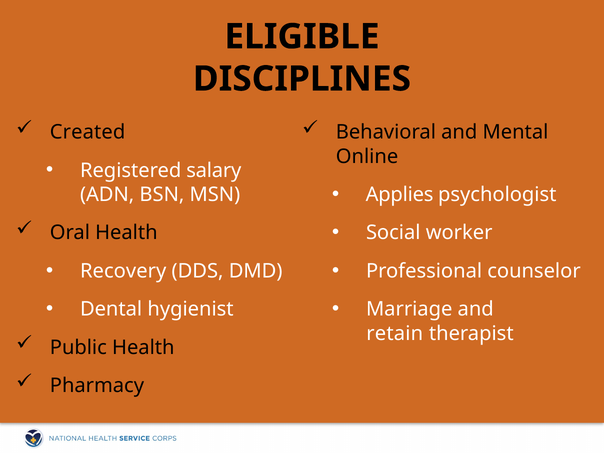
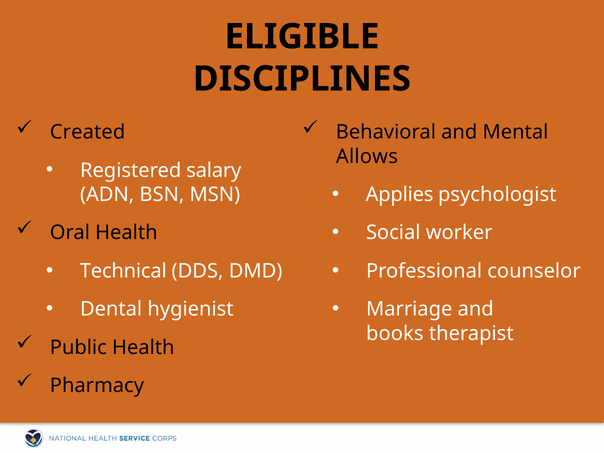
Online: Online -> Allows (367, 156)
Recovery: Recovery -> Technical (123, 271)
retain: retain -> books (395, 333)
